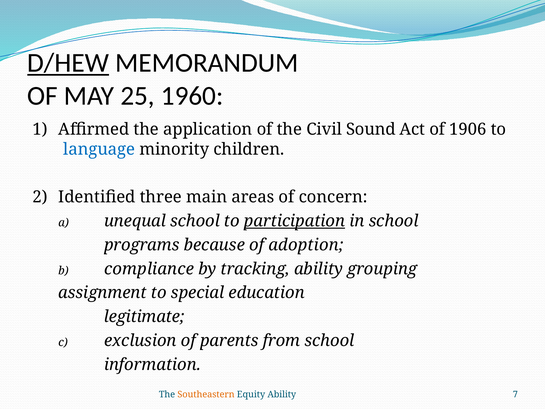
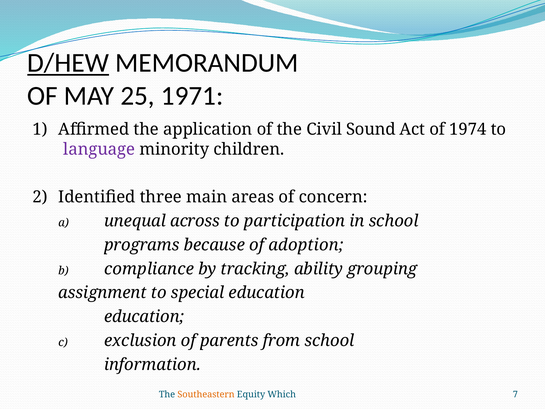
1960: 1960 -> 1971 (192, 96)
1906: 1906 -> 1974 (468, 129)
language colour: blue -> purple (99, 149)
unequal school: school -> across (195, 221)
participation underline: present -> none (295, 221)
legitimate: legitimate -> education (144, 316)
Equity Ability: Ability -> Which (282, 394)
